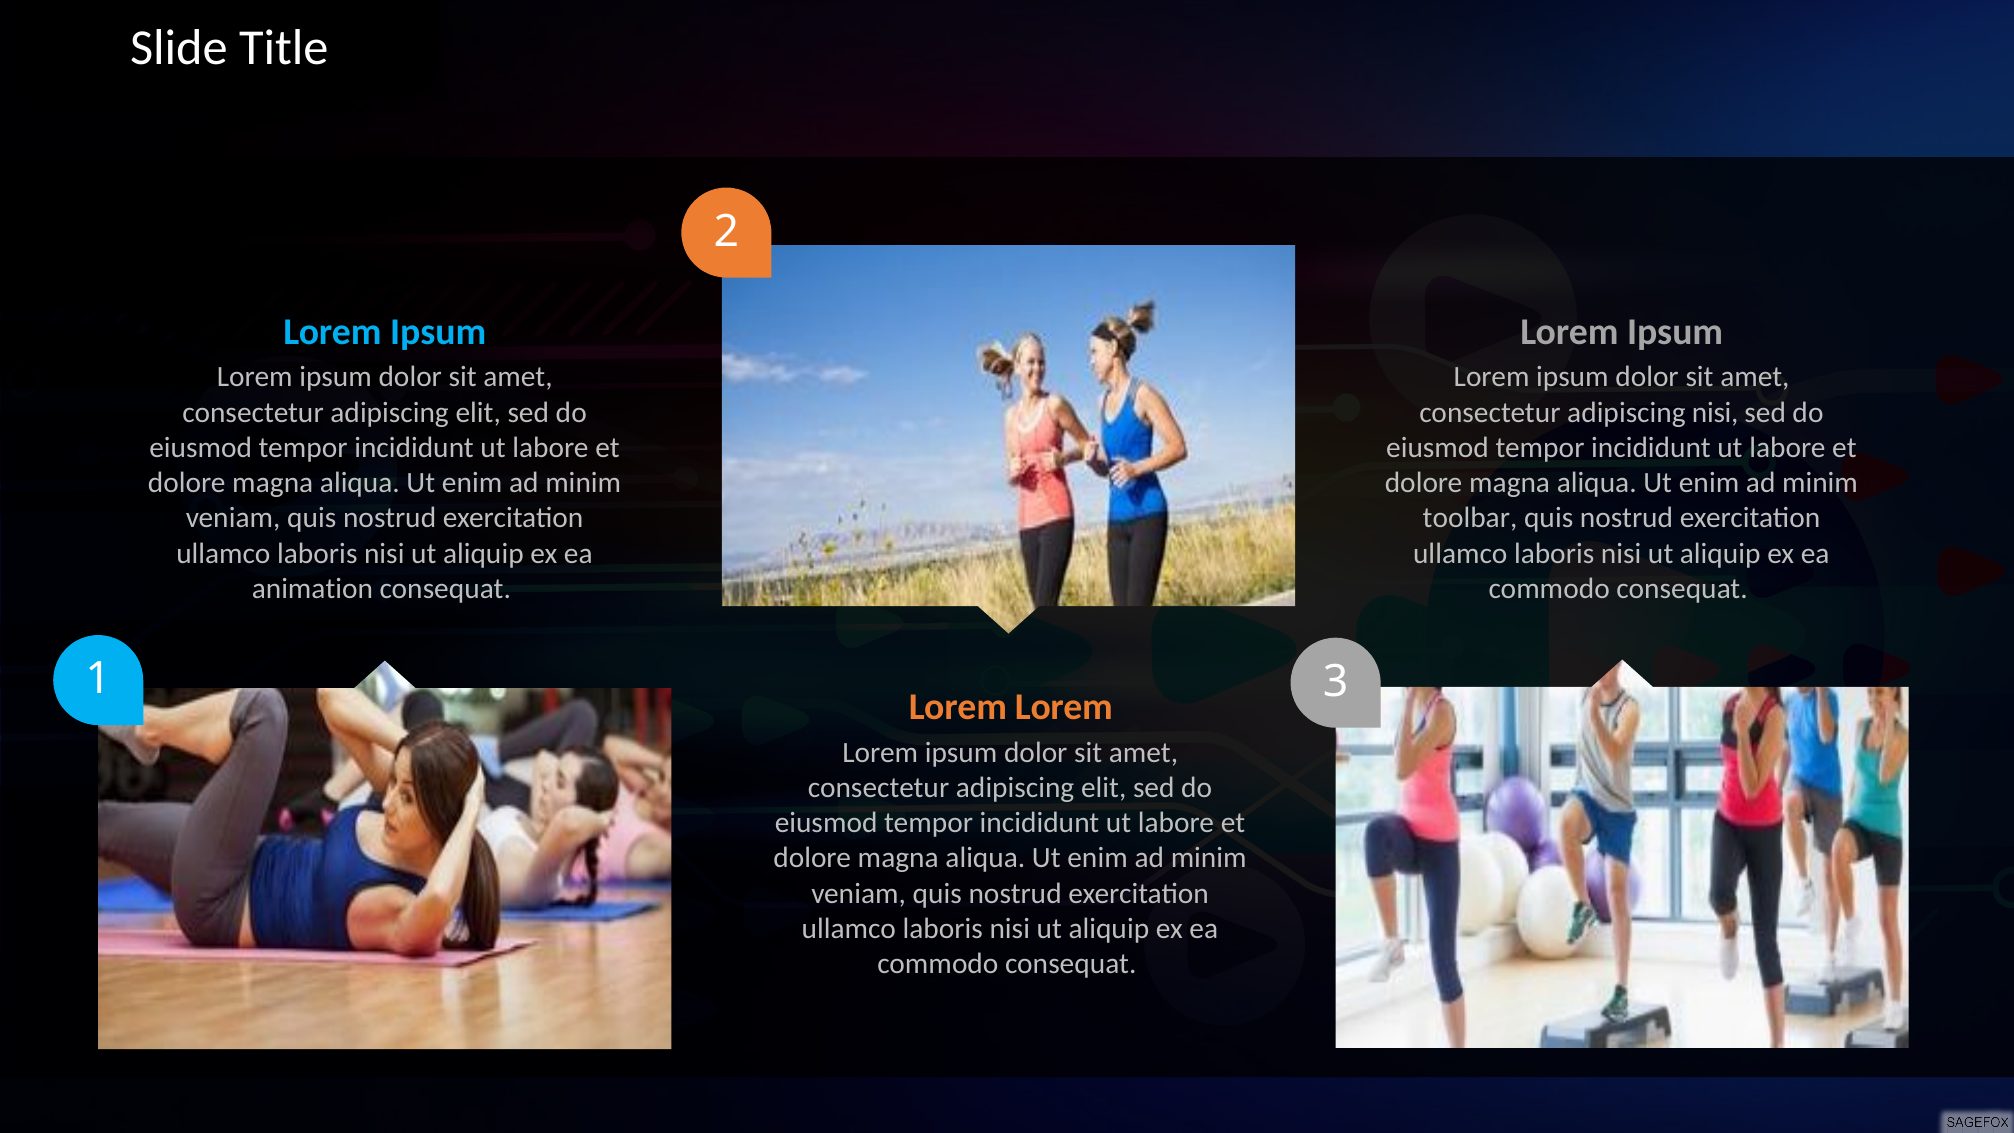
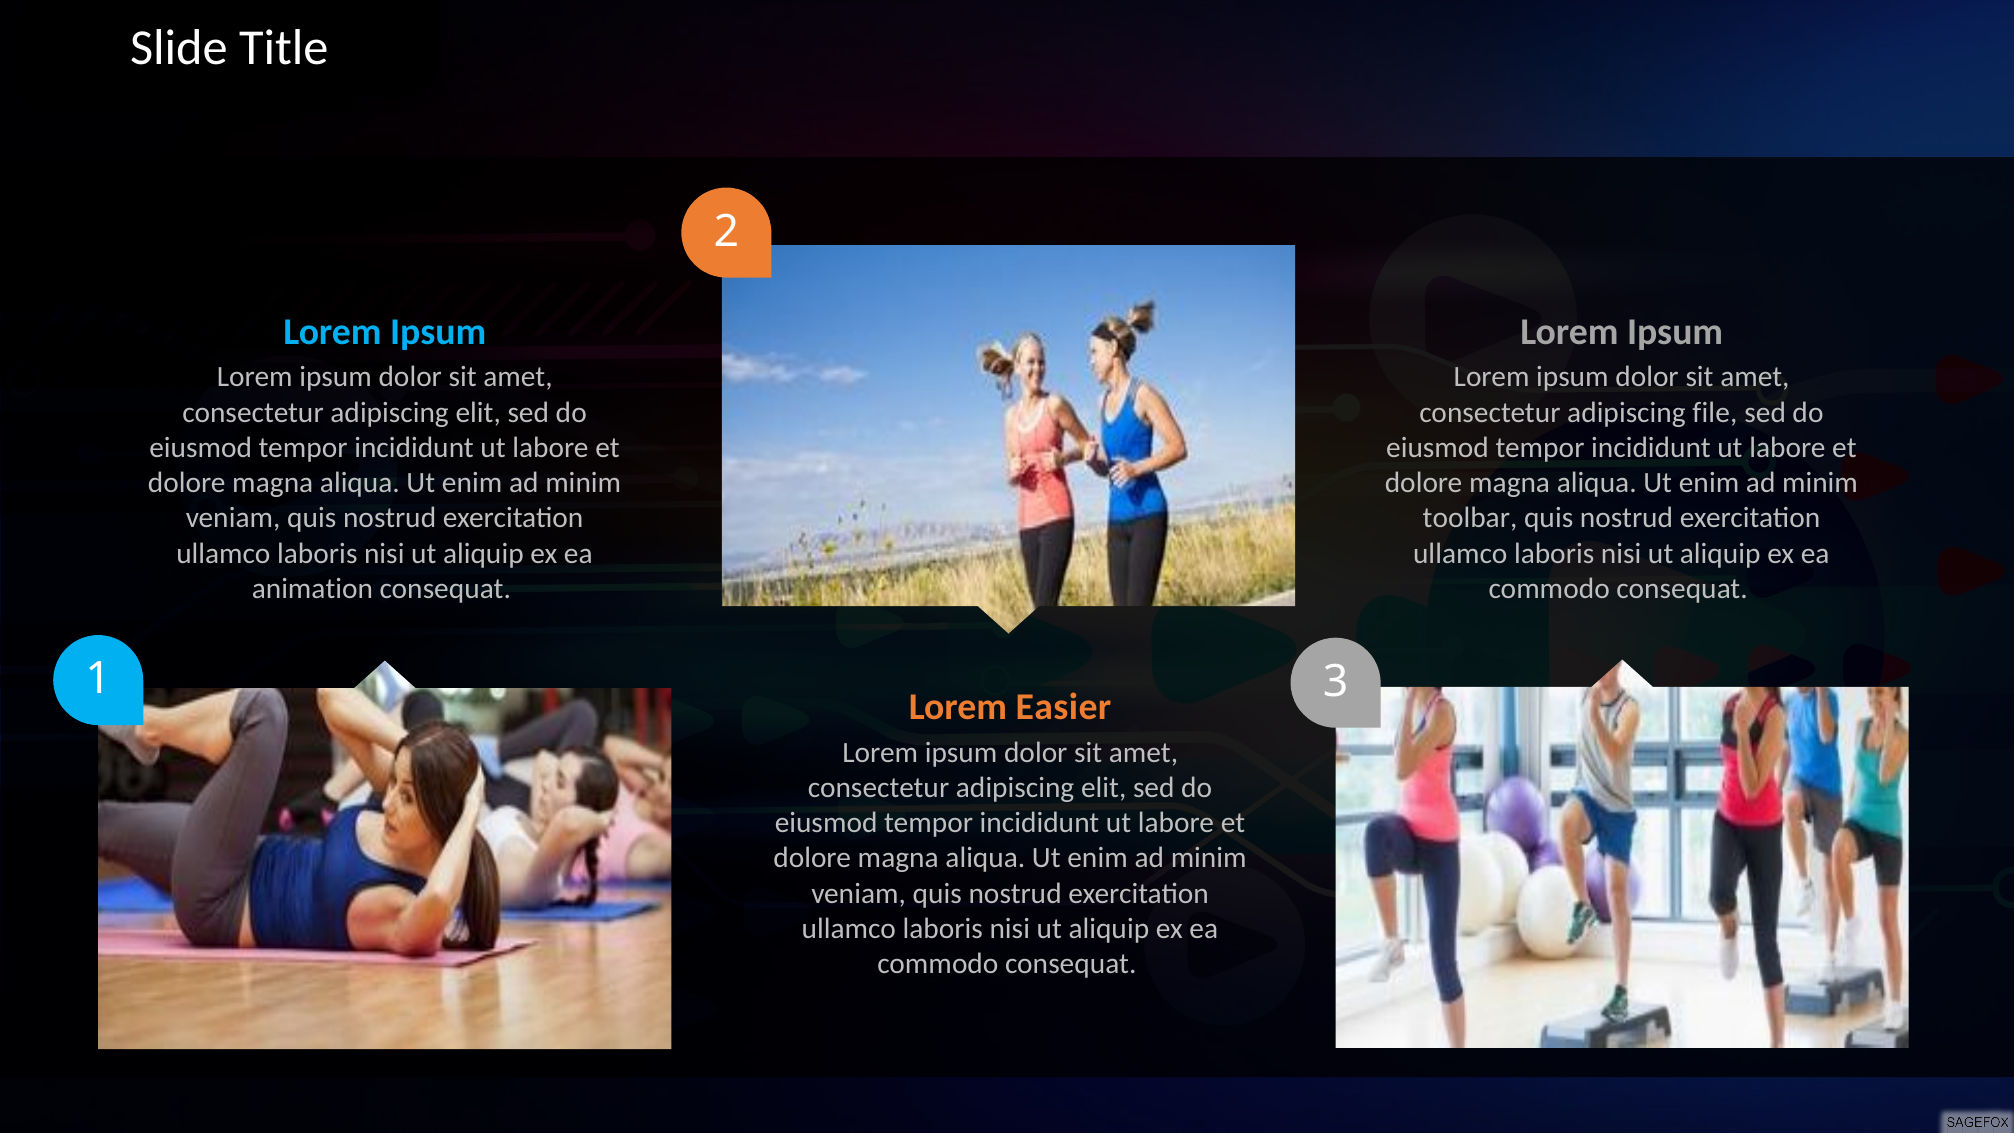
adipiscing nisi: nisi -> file (1715, 412)
Lorem: Lorem -> Easier (1064, 707)
